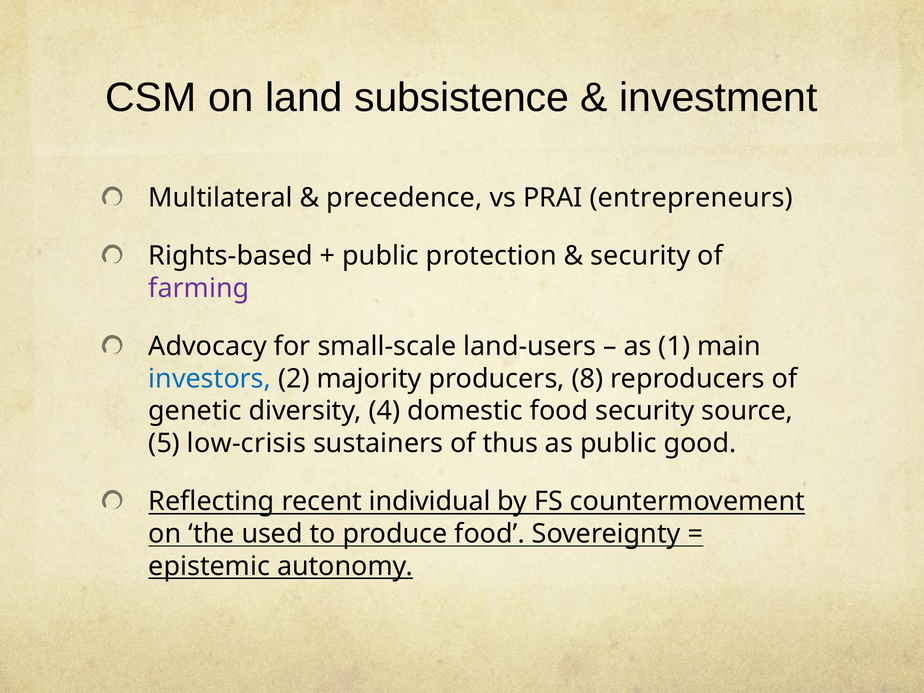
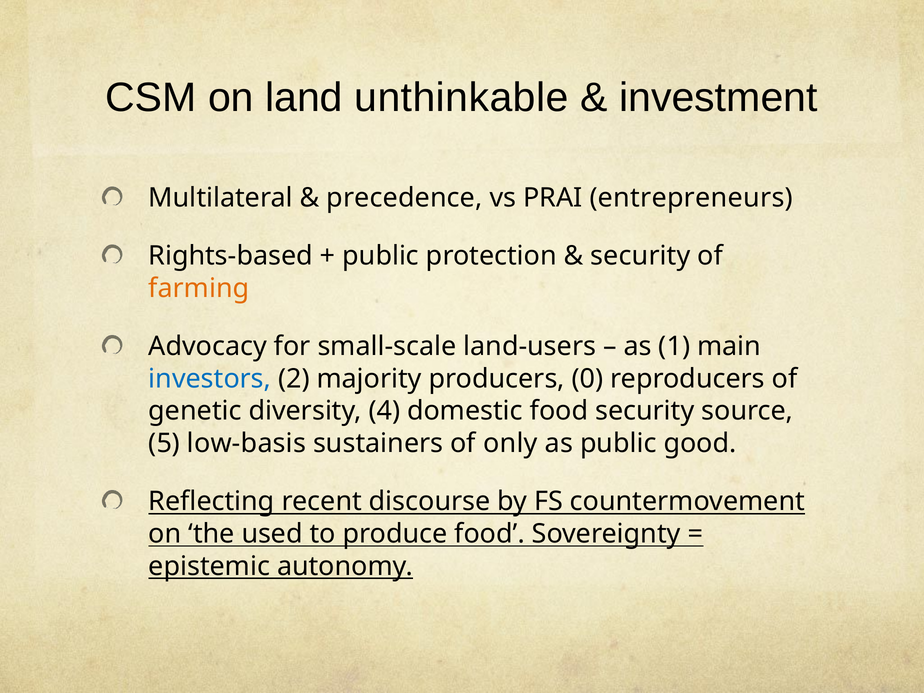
subsistence: subsistence -> unthinkable (461, 98)
farming colour: purple -> orange (199, 288)
8: 8 -> 0 (587, 379)
low-crisis: low-crisis -> low-basis (246, 443)
thus: thus -> only (510, 443)
individual: individual -> discourse (430, 501)
